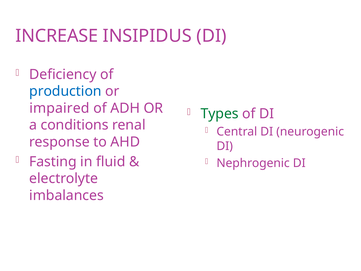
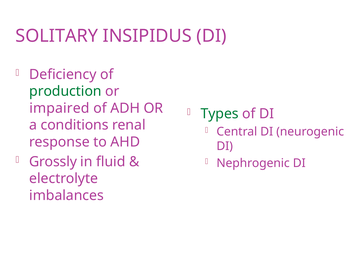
INCREASE: INCREASE -> SOLITARY (57, 36)
production colour: blue -> green (65, 91)
Fasting: Fasting -> Grossly (53, 161)
